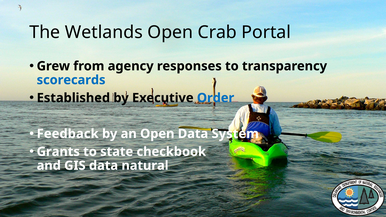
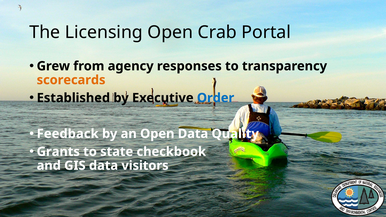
Wetlands: Wetlands -> Licensing (104, 32)
scorecards colour: blue -> orange (71, 80)
System: System -> Quality (235, 134)
natural: natural -> visitors (145, 166)
